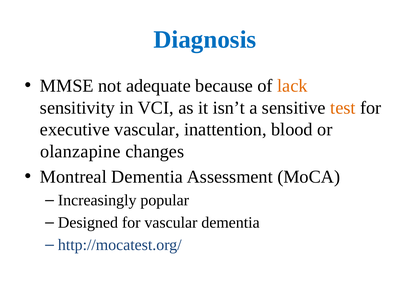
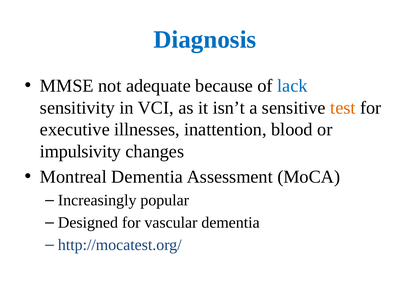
lack colour: orange -> blue (292, 86)
executive vascular: vascular -> illnesses (147, 130)
olanzapine: olanzapine -> impulsivity (81, 152)
